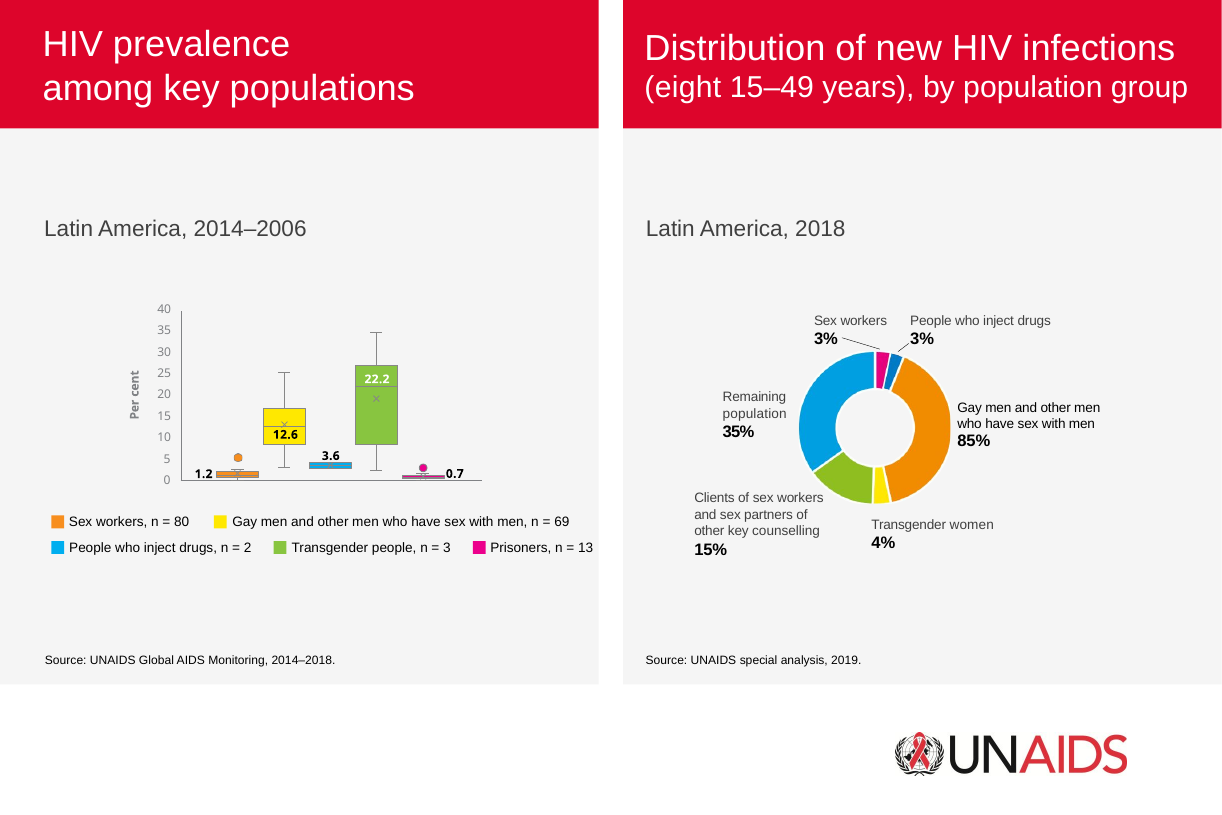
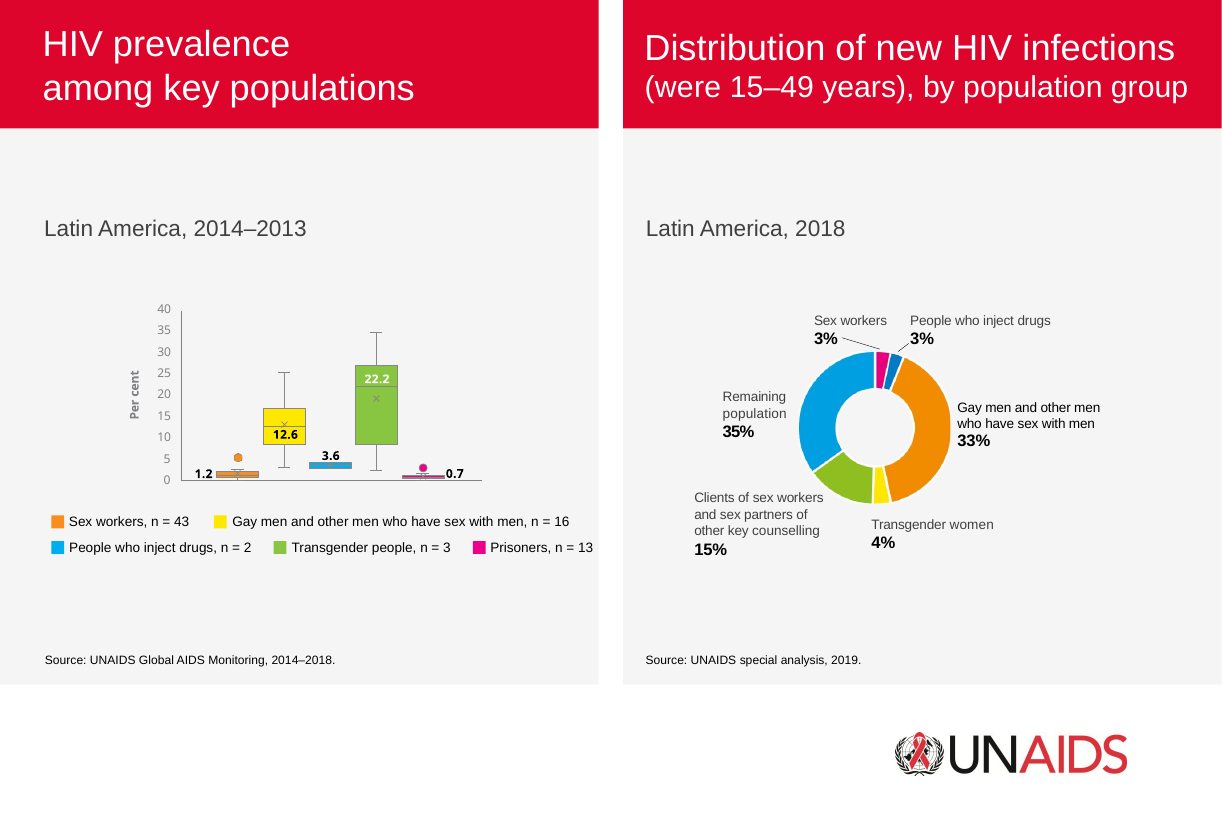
eight: eight -> were (683, 88)
2014–2006: 2014–2006 -> 2014–2013 (250, 229)
85%: 85% -> 33% (974, 441)
80: 80 -> 43 (182, 522)
69: 69 -> 16 (562, 522)
